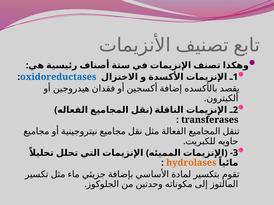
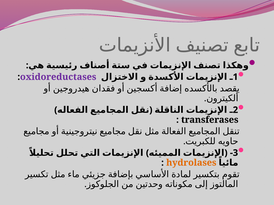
oxidoreductases colour: blue -> purple (58, 77)
